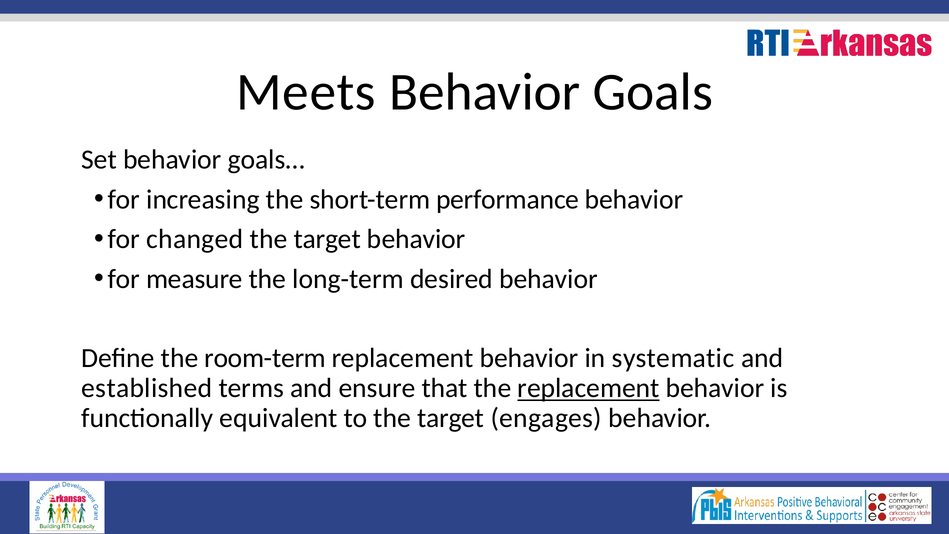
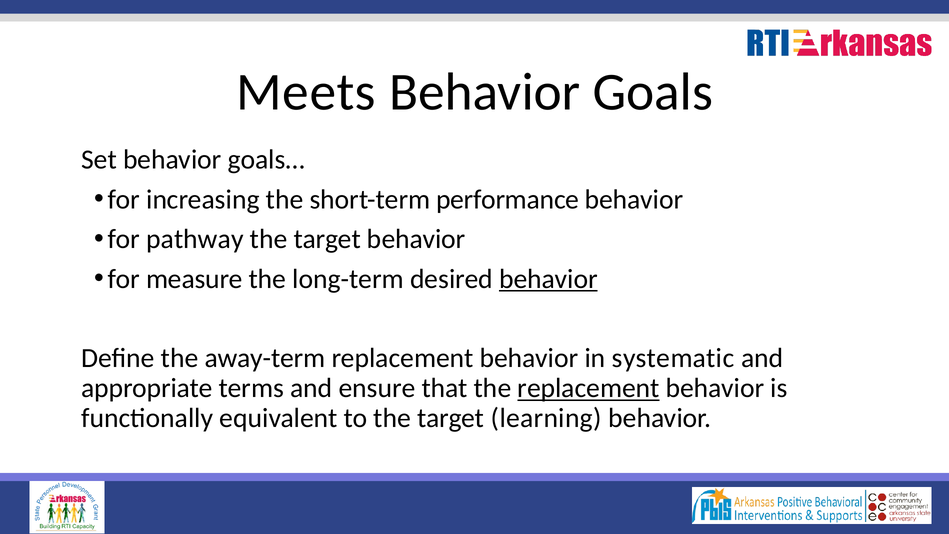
changed: changed -> pathway (195, 239)
behavior underline: none -> present (548, 279)
room-term: room-term -> away-term (265, 358)
established: established -> appropriate (147, 388)
engages: engages -> learning (546, 418)
